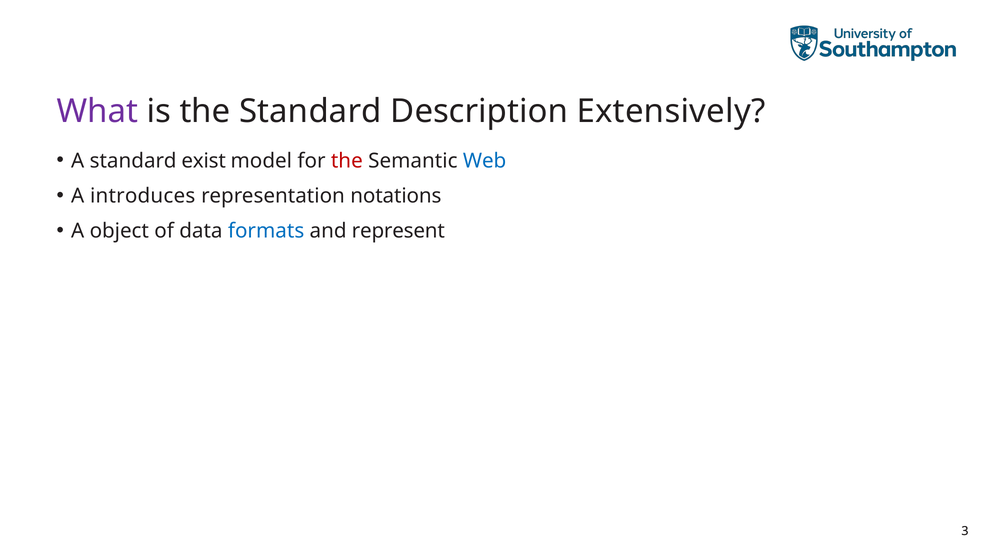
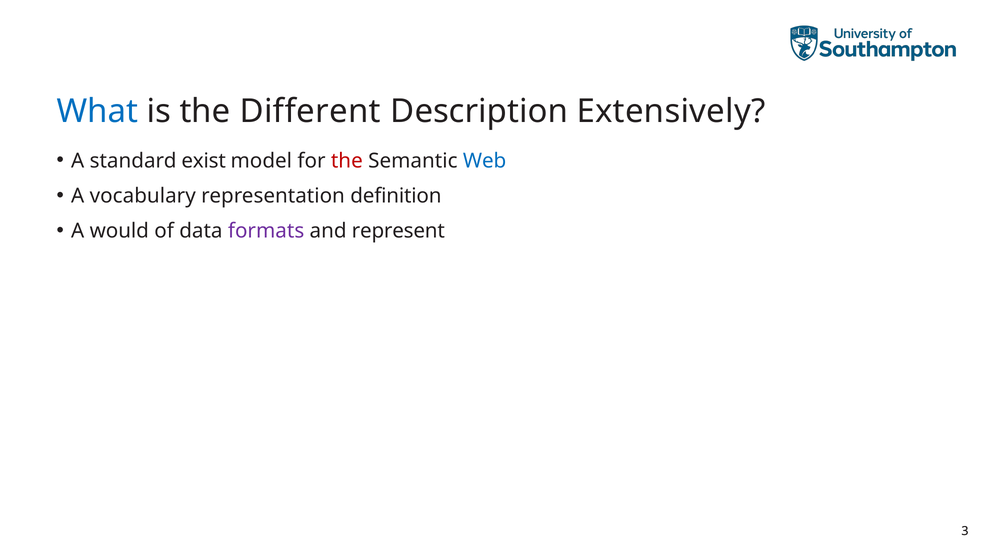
What colour: purple -> blue (97, 111)
the Standard: Standard -> Different (310, 111)
introduces: introduces -> vocabulary (143, 196)
notations: notations -> definition (396, 196)
object: object -> would (119, 231)
formats colour: blue -> purple (266, 231)
